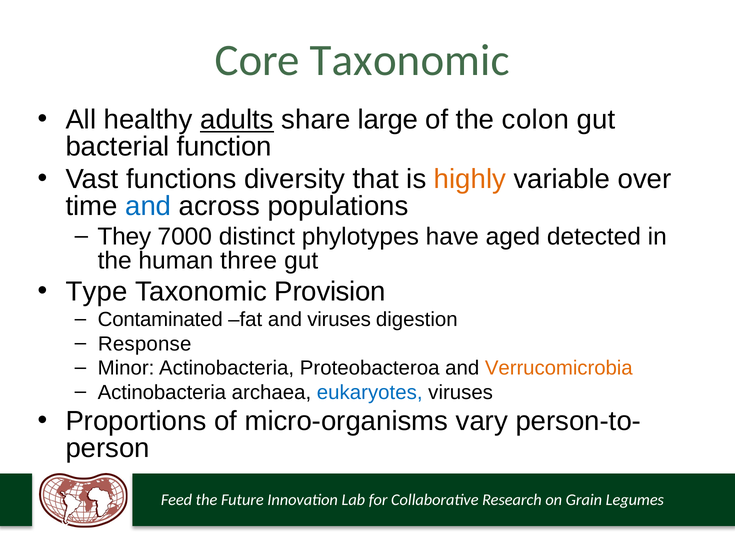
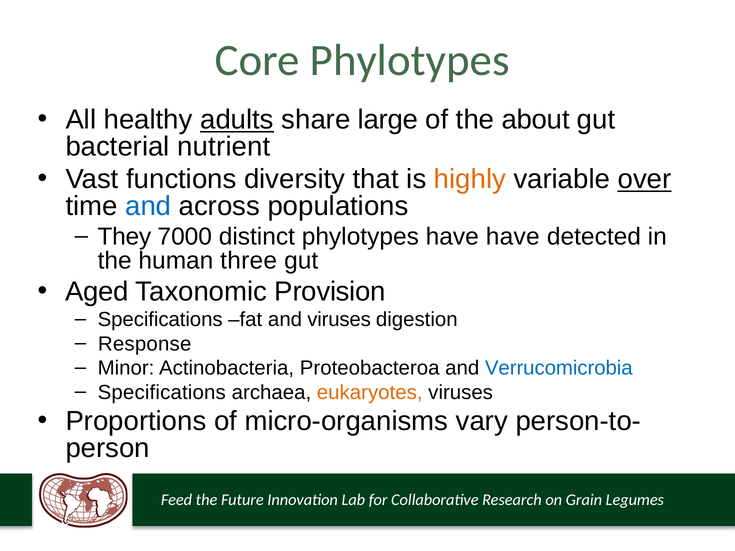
Core Taxonomic: Taxonomic -> Phylotypes (410, 60)
colon: colon -> about (536, 120)
function: function -> nutrient (224, 147)
over underline: none -> present (645, 179)
have aged: aged -> have (513, 237)
Type: Type -> Aged (97, 292)
Contaminated: Contaminated -> Specifications (160, 320)
Verrucomicrobia colour: orange -> blue (559, 368)
Actinobacteria: Actinobacteria -> Specifications (162, 392)
eukaryotes colour: blue -> orange (370, 392)
